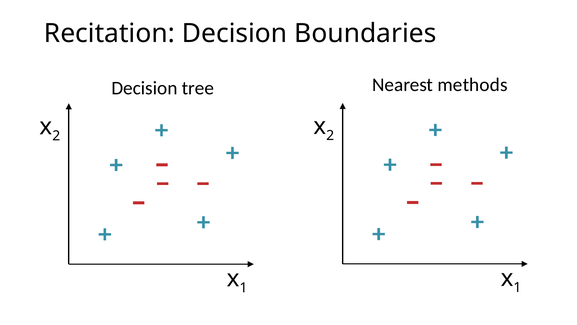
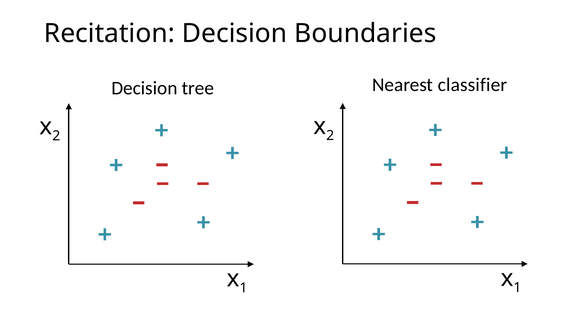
methods: methods -> classifier (472, 85)
